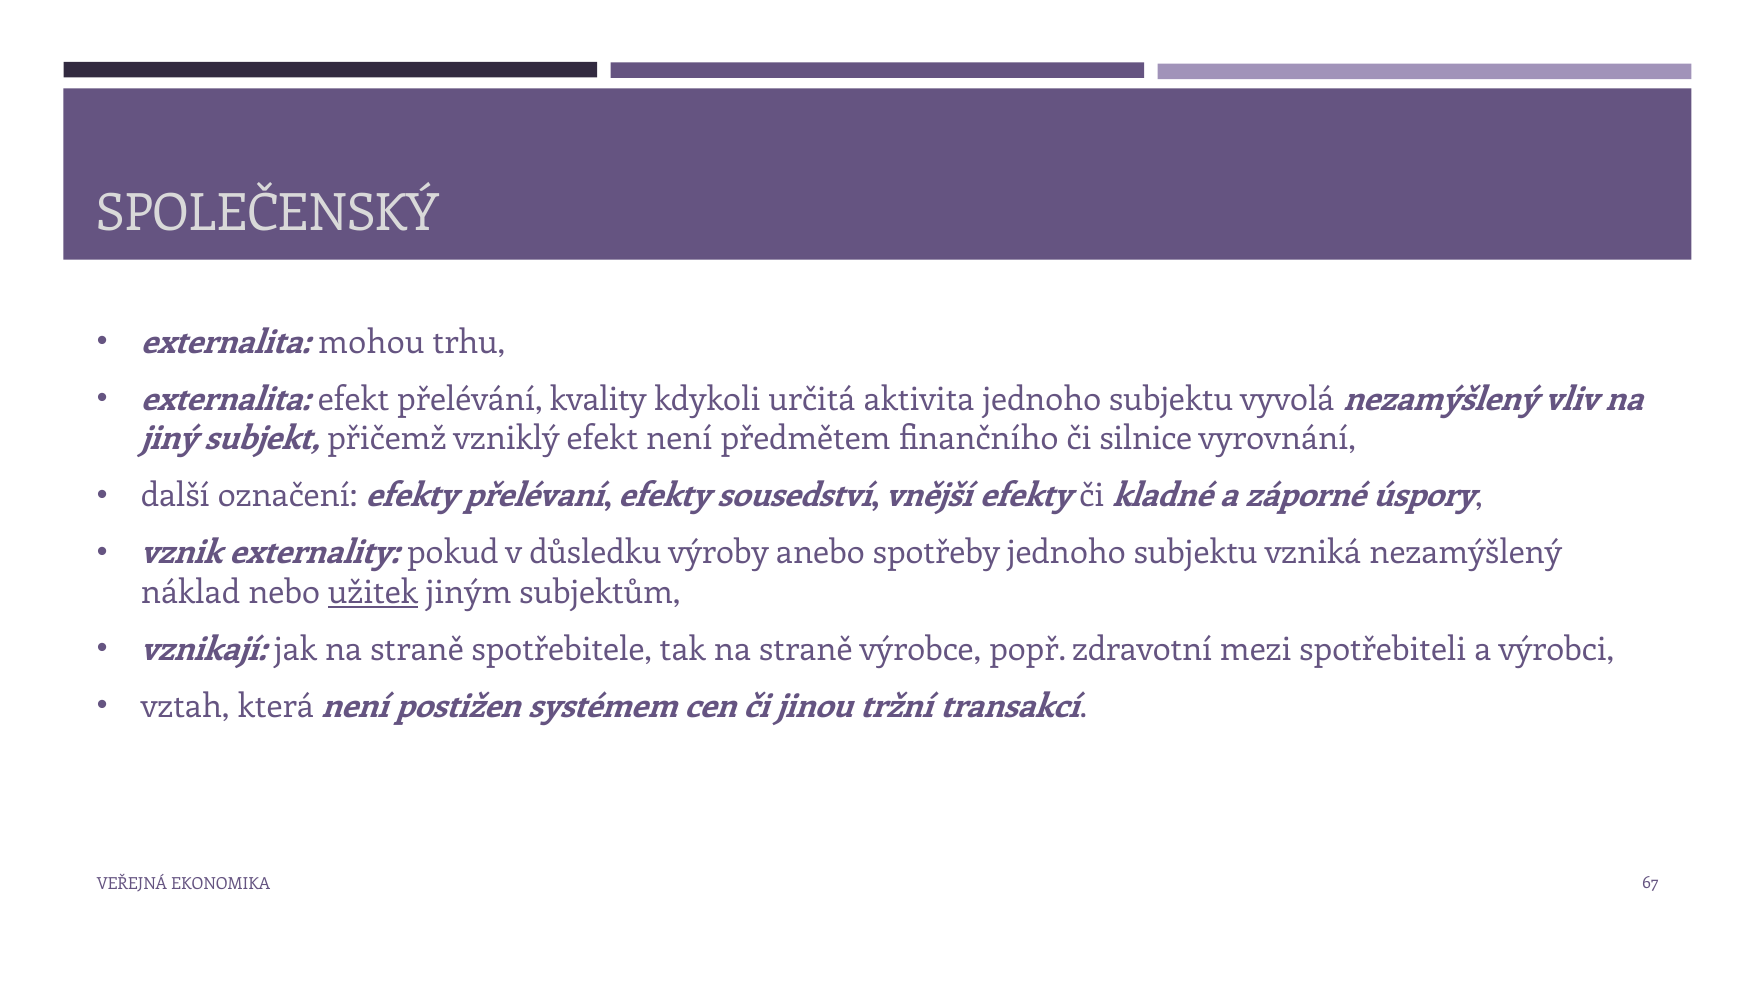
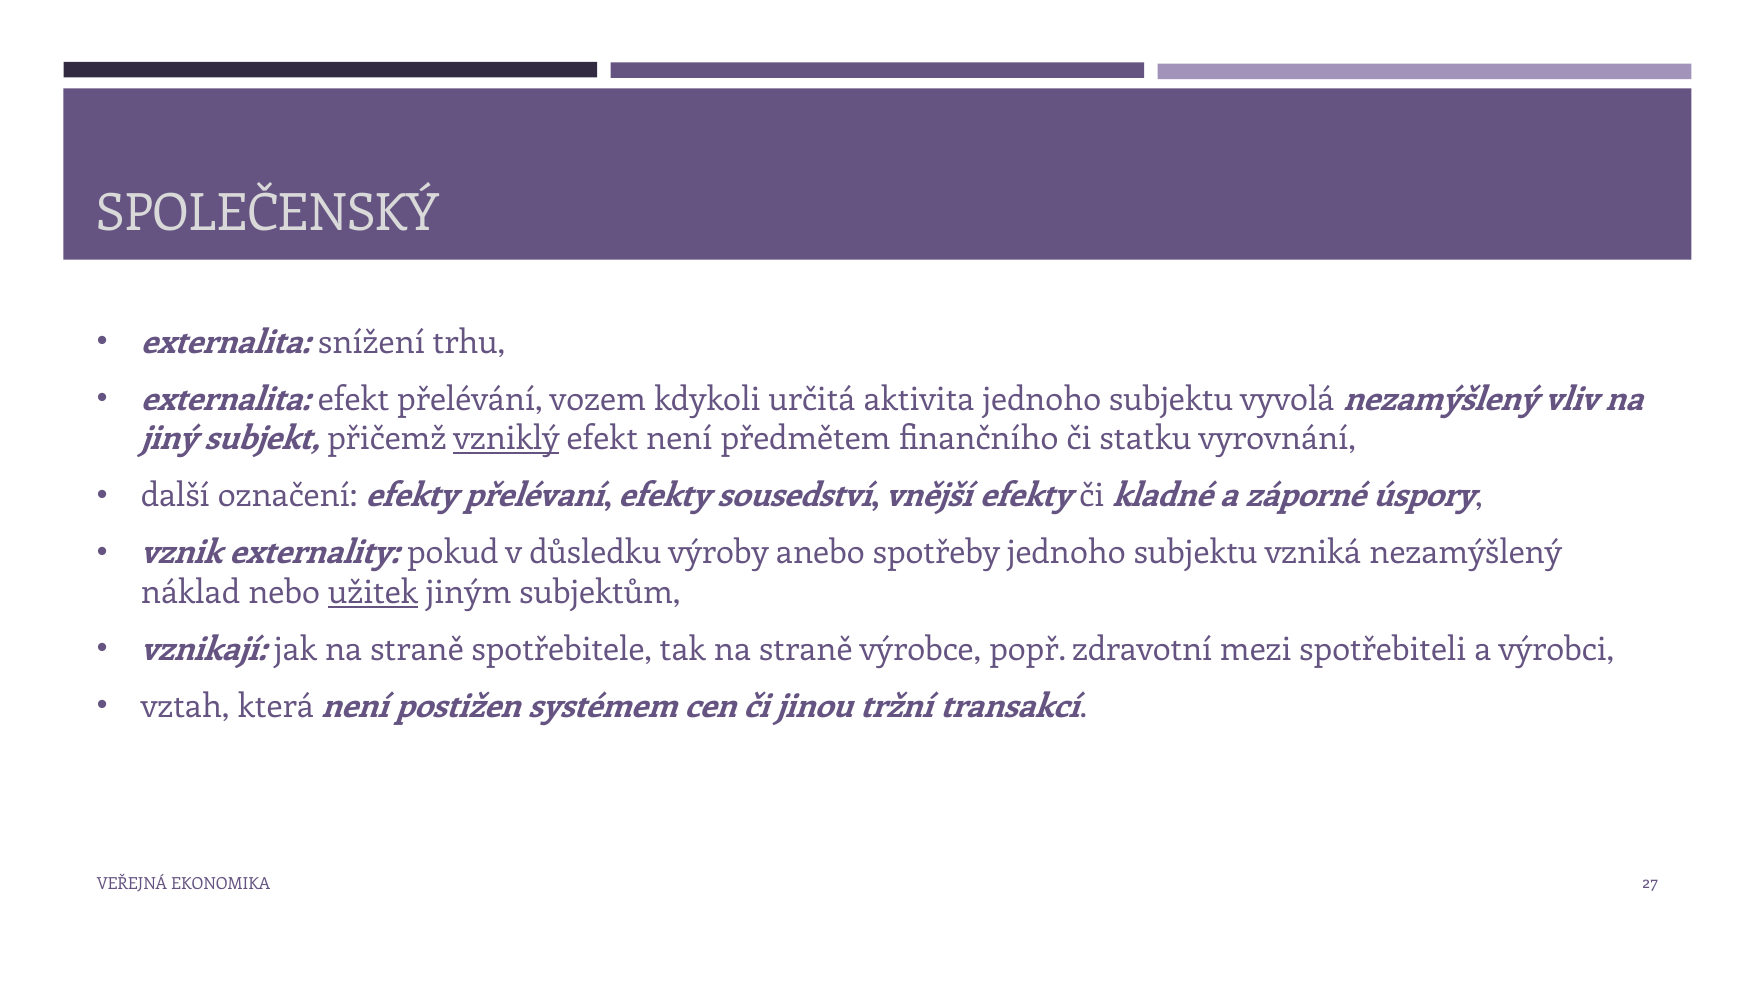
mohou: mohou -> snížení (371, 343)
kvality: kvality -> vozem (598, 400)
vzniklý underline: none -> present (506, 439)
silnice: silnice -> statku (1146, 439)
67: 67 -> 27 (1650, 884)
